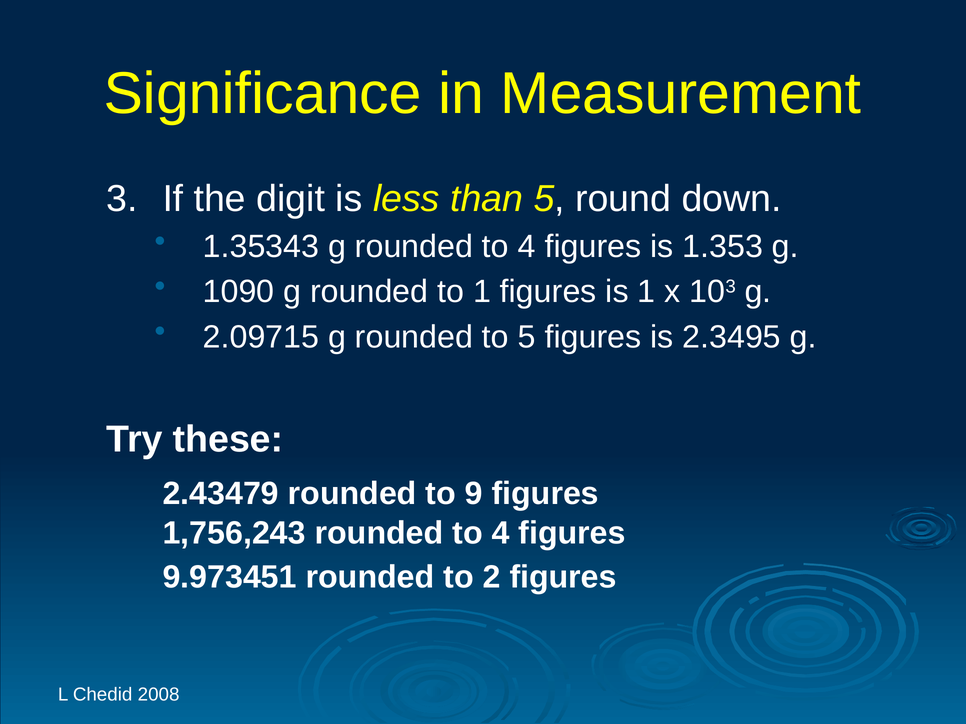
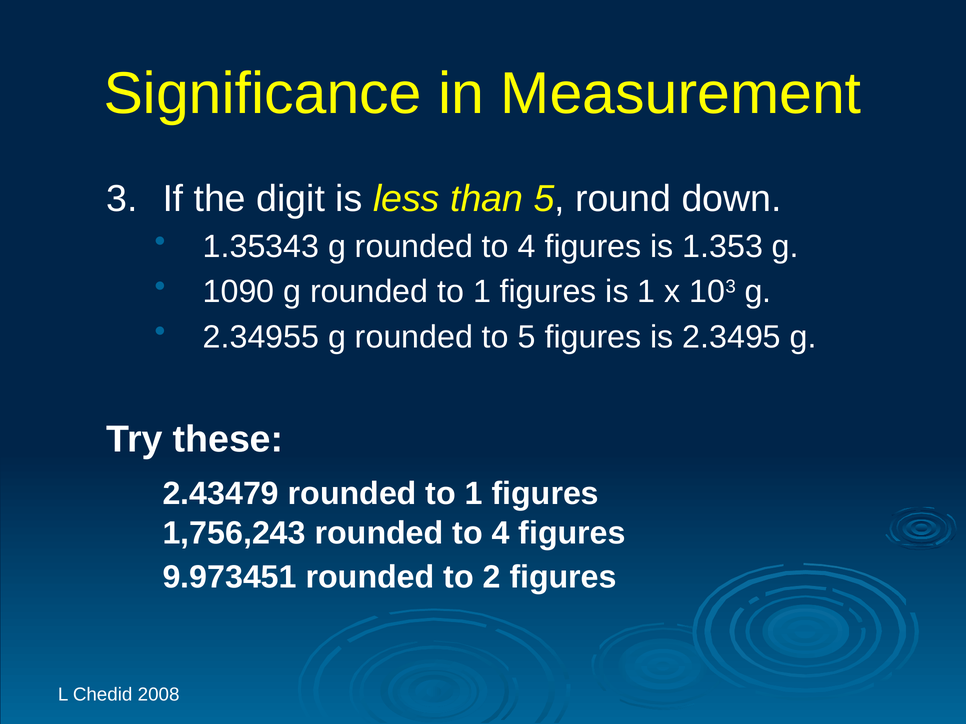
2.09715: 2.09715 -> 2.34955 (261, 337)
2.43479 rounded to 9: 9 -> 1 (474, 494)
